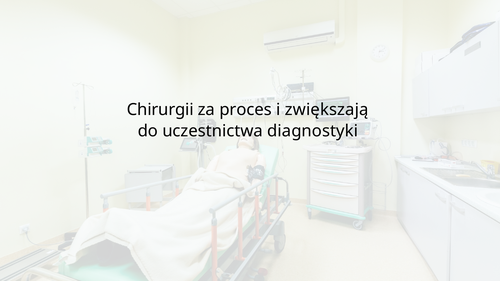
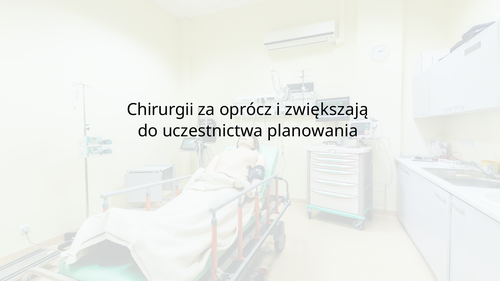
proces: proces -> oprócz (246, 110)
diagnostyki: diagnostyki -> planowania (313, 131)
